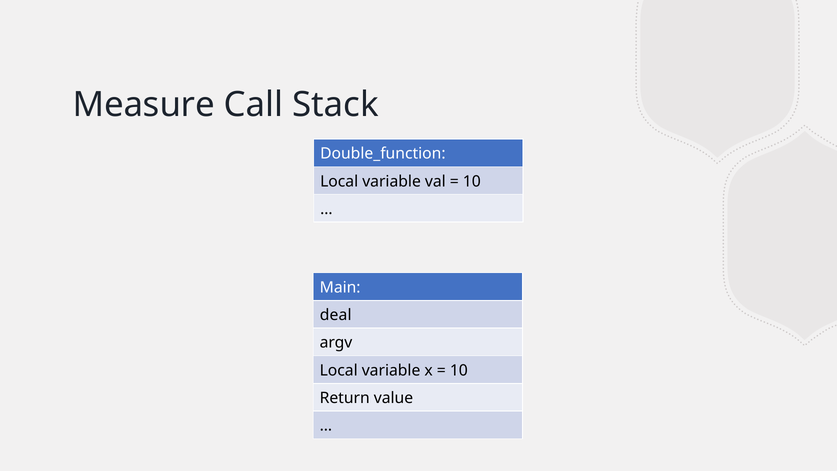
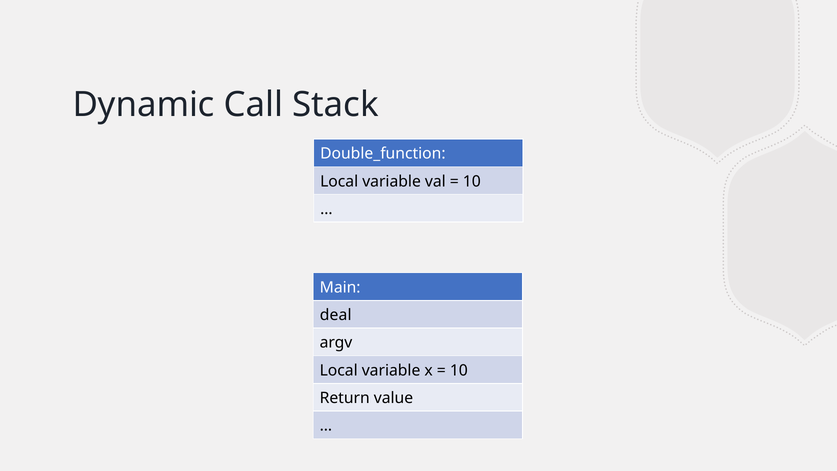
Measure: Measure -> Dynamic (144, 105)
